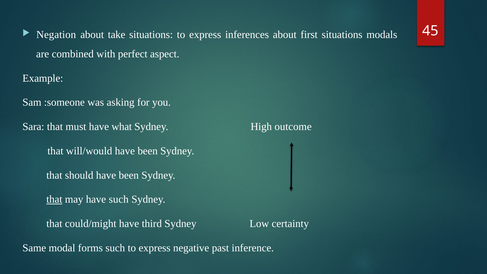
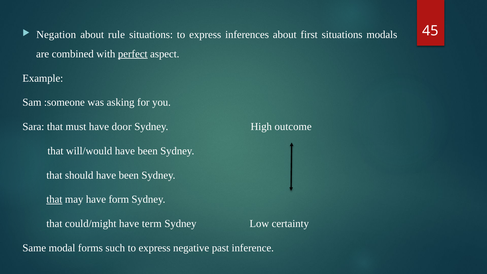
take: take -> rule (117, 35)
perfect underline: none -> present (133, 54)
what: what -> door (122, 127)
have such: such -> form (119, 199)
third: third -> term (152, 224)
